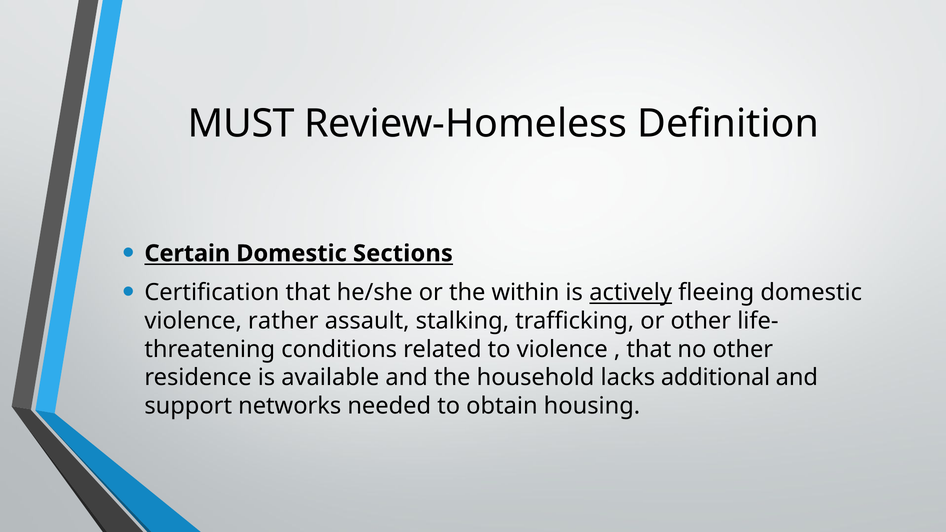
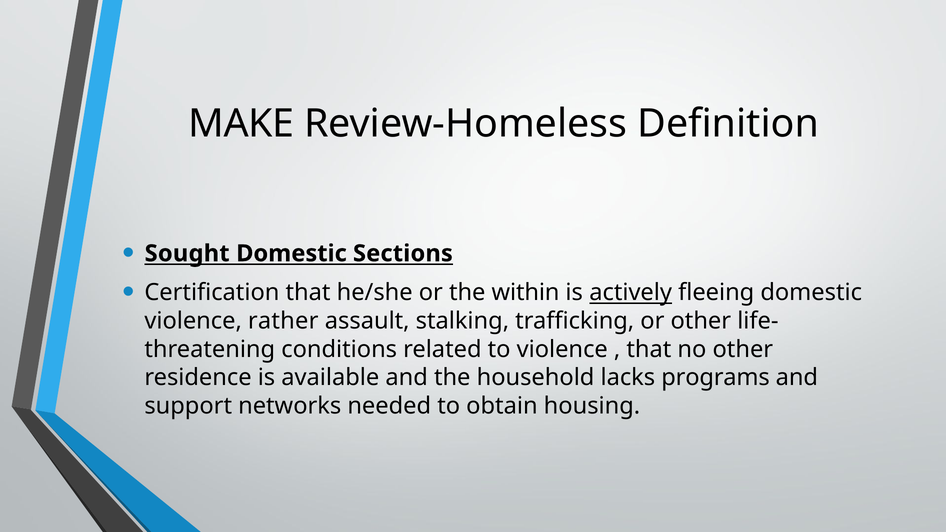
MUST: MUST -> MAKE (241, 124)
Certain: Certain -> Sought (187, 254)
additional: additional -> programs (716, 378)
